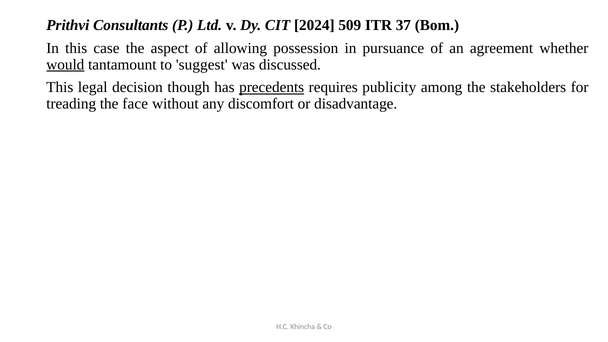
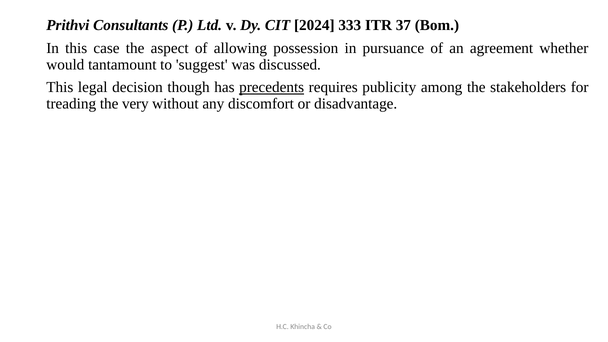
509: 509 -> 333 (350, 25)
would underline: present -> none (65, 65)
face: face -> very (135, 104)
